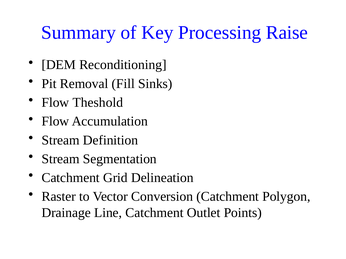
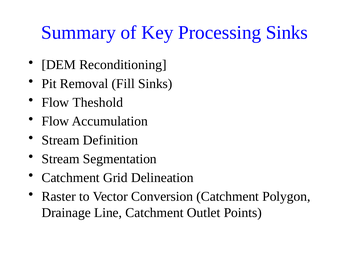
Processing Raise: Raise -> Sinks (287, 33)
